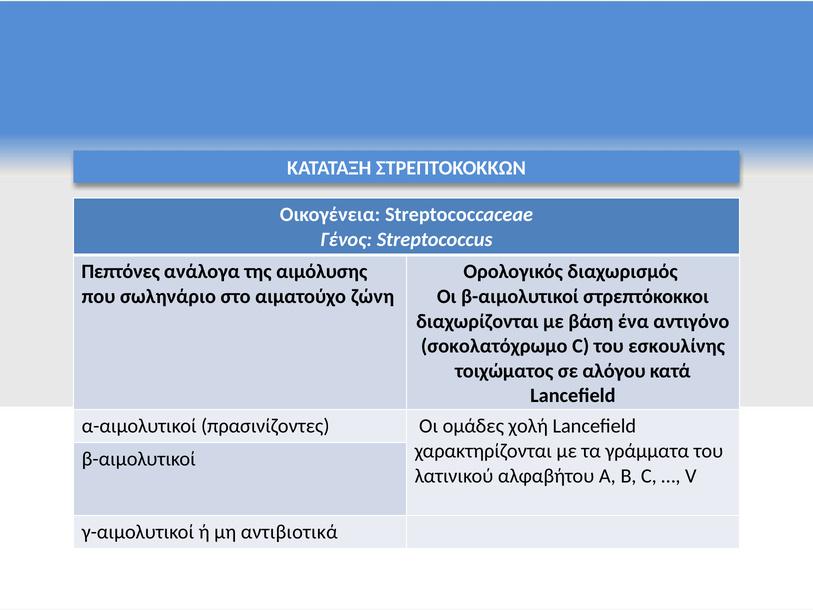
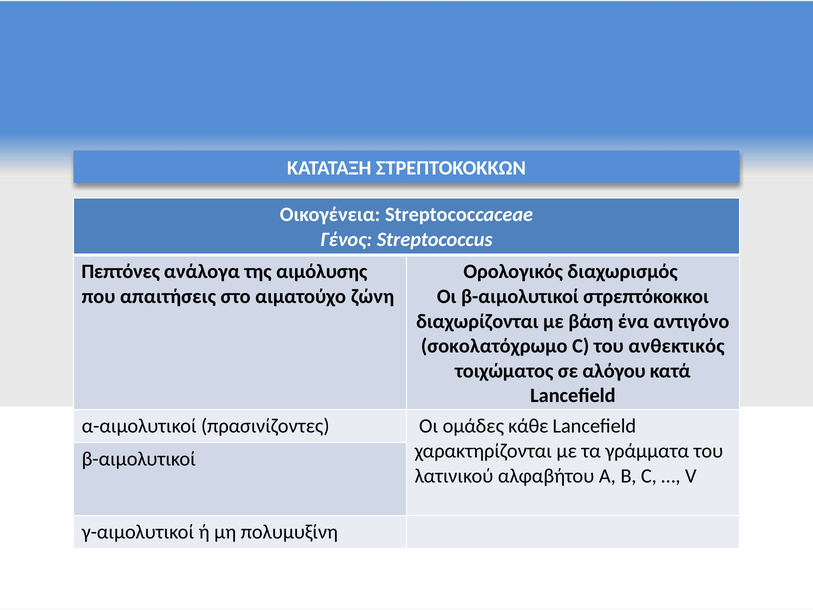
σωληνάριο: σωληνάριο -> απαιτήσεις (168, 296)
εσκουλίνης: εσκουλίνης -> ανθεκτικός (677, 346)
χολή: χολή -> κάθε (528, 426)
αντιβιοτικά: αντιβιοτικά -> πολυμυξίνη (289, 532)
